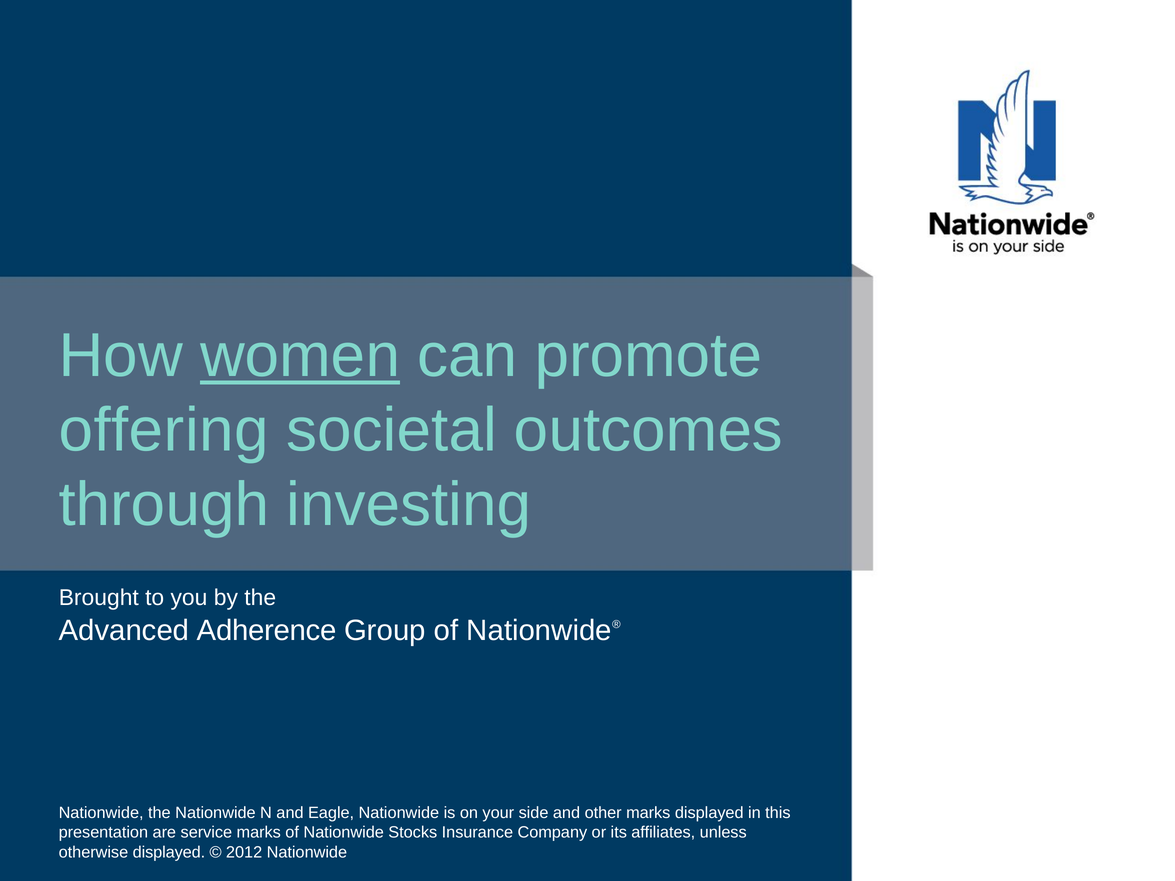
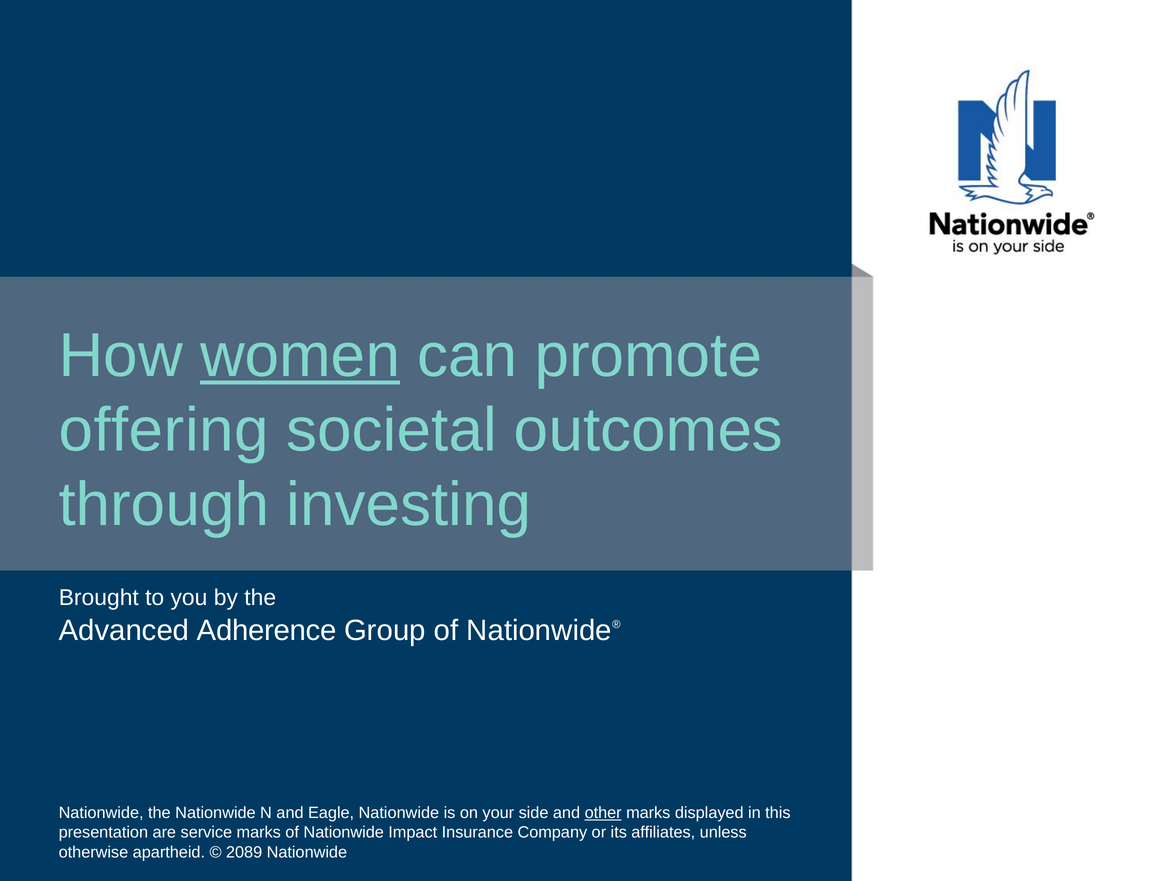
other underline: none -> present (603, 813)
Stocks: Stocks -> Impact (413, 833)
otherwise displayed: displayed -> apartheid (169, 852)
2012: 2012 -> 2089 (244, 852)
